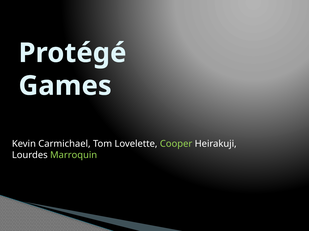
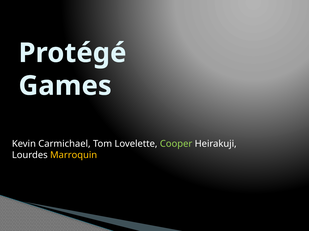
Marroquin colour: light green -> yellow (74, 156)
